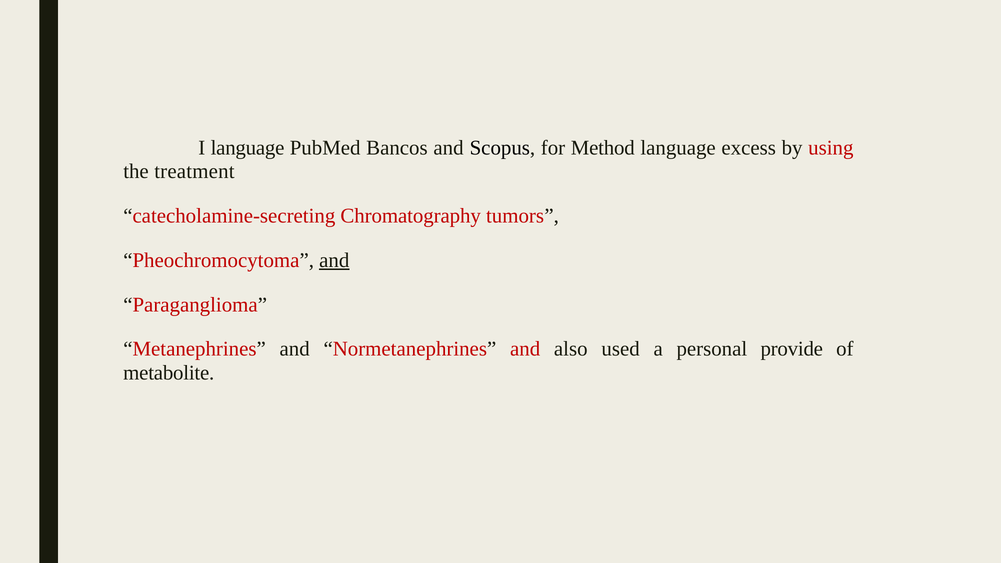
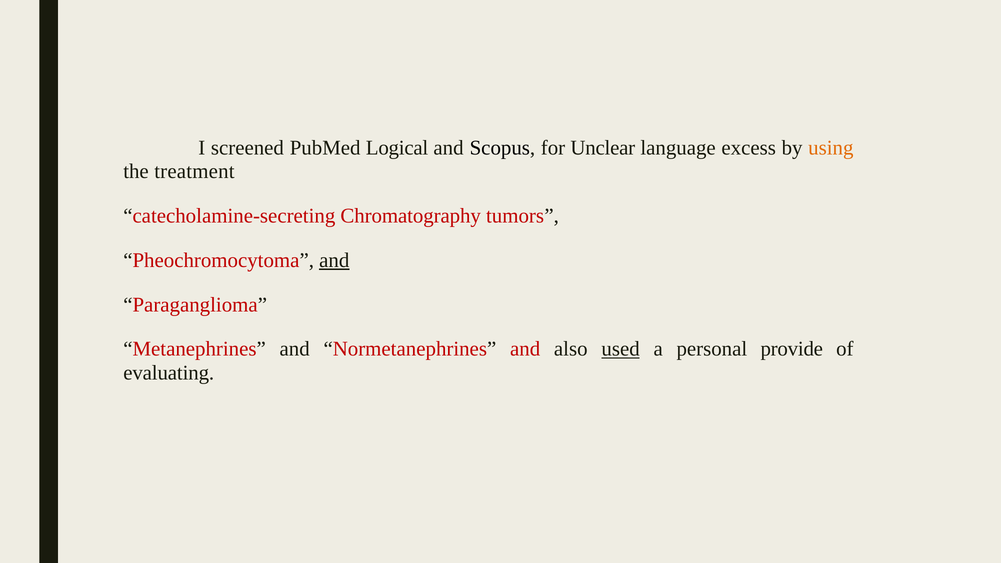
I language: language -> screened (247, 148)
Bancos: Bancos -> Logical (397, 148)
Method: Method -> Unclear (603, 148)
using colour: red -> orange (831, 148)
used underline: none -> present (621, 349)
metabolite: metabolite -> evaluating (169, 373)
